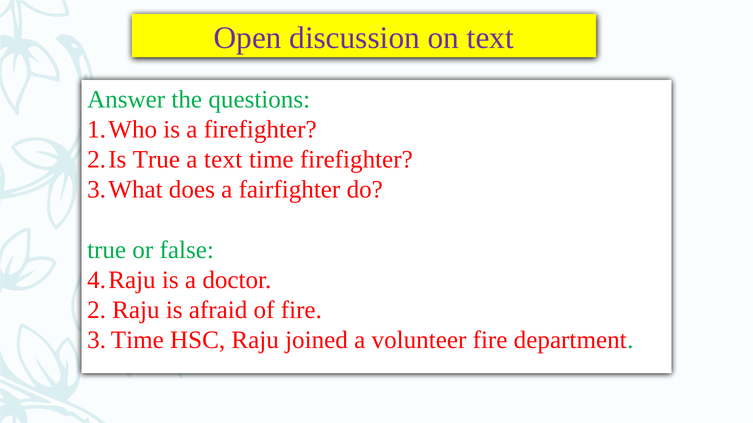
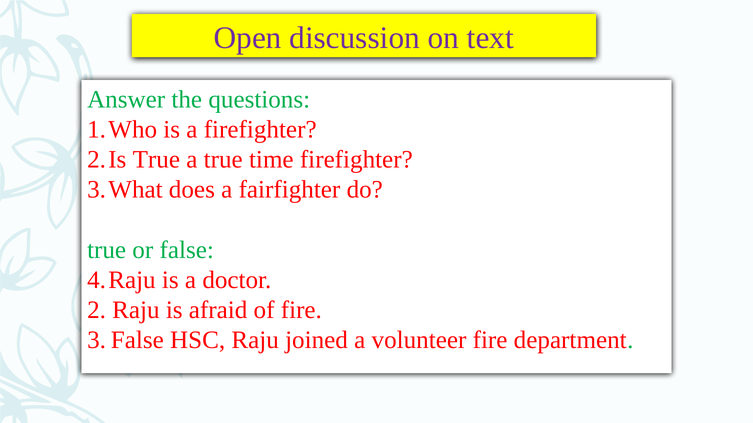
a text: text -> true (223, 160)
3 Time: Time -> False (137, 341)
